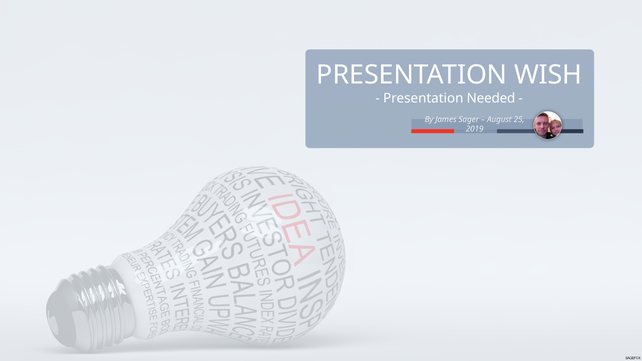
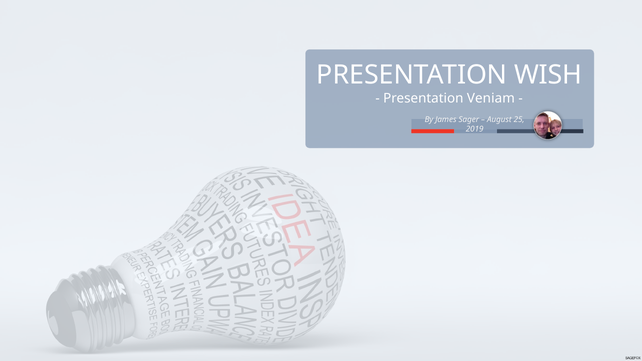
Needed: Needed -> Veniam (491, 98)
